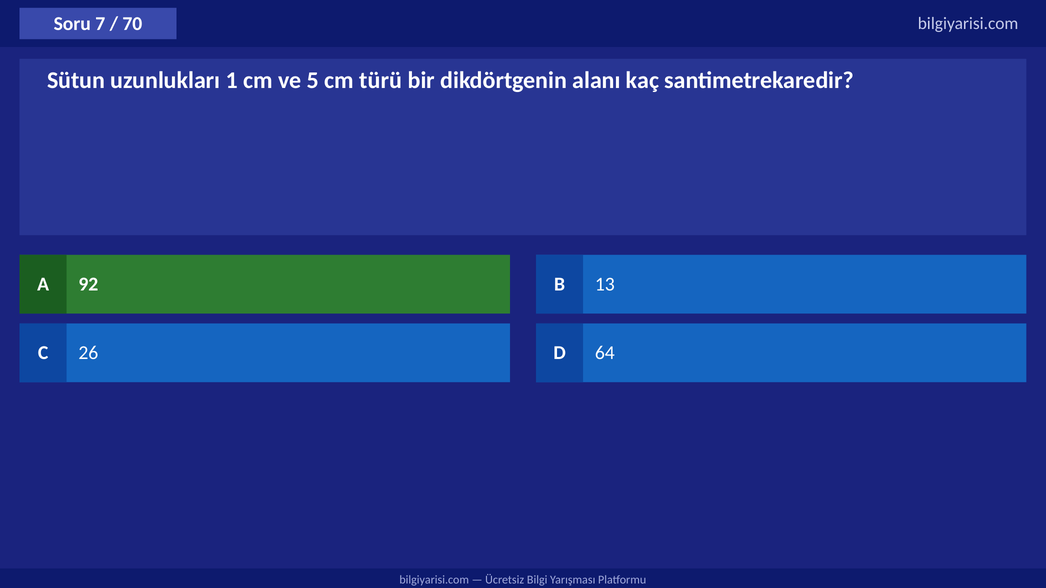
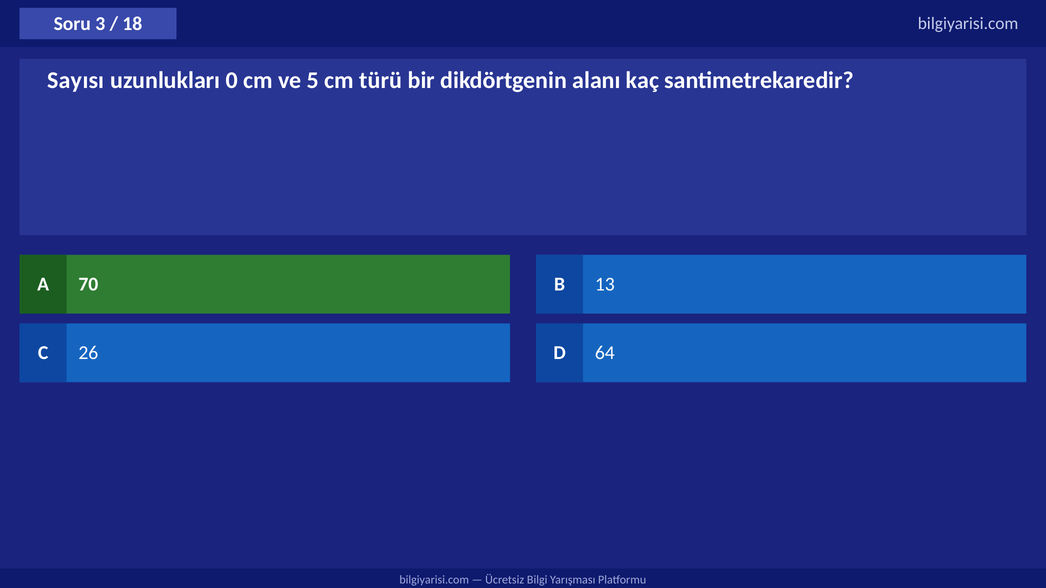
7: 7 -> 3 (100, 24)
70: 70 -> 18 (132, 24)
Sütun: Sütun -> Sayısı (76, 81)
1: 1 -> 0 (232, 81)
92: 92 -> 70 (88, 285)
